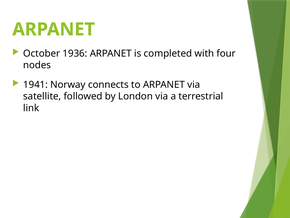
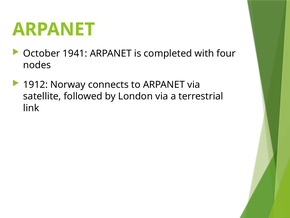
1936: 1936 -> 1941 (75, 53)
1941: 1941 -> 1912 (36, 85)
